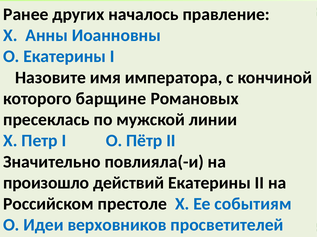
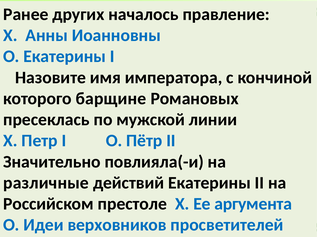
произошло: произошло -> различные (46, 183)
событиям: событиям -> аргумента (253, 204)
